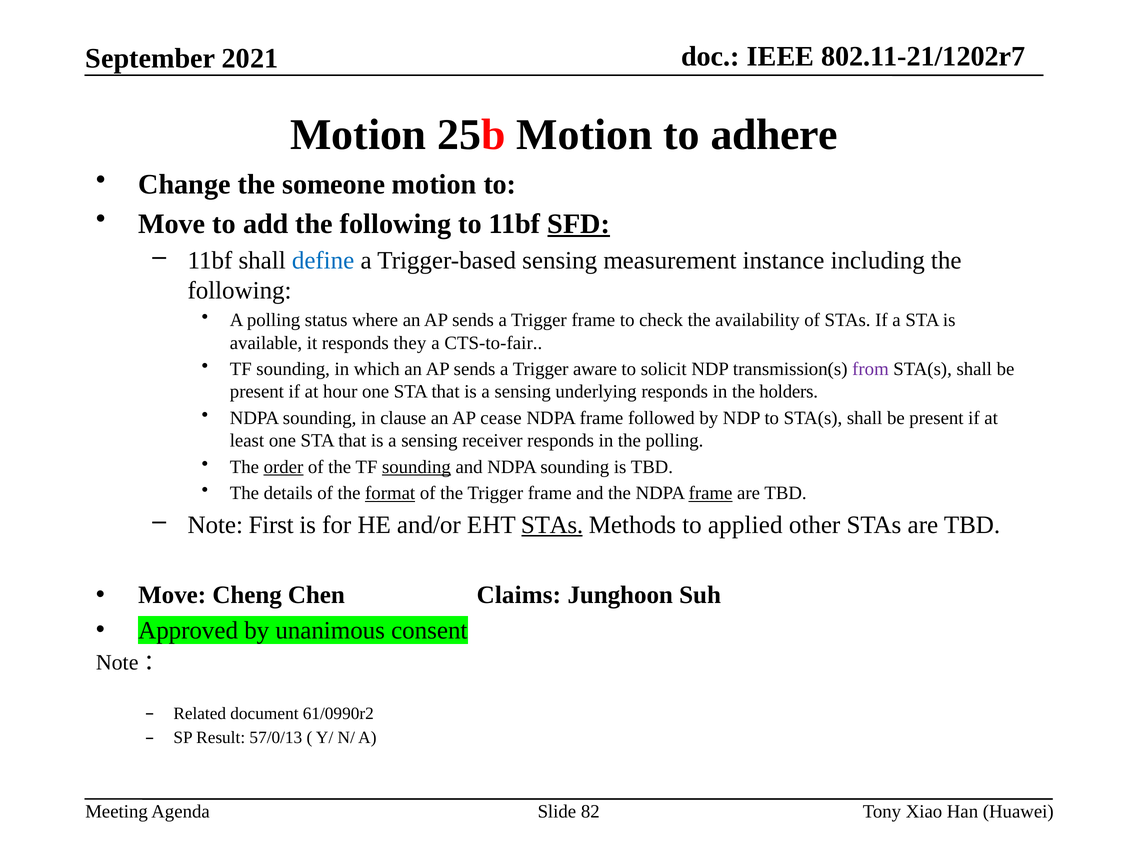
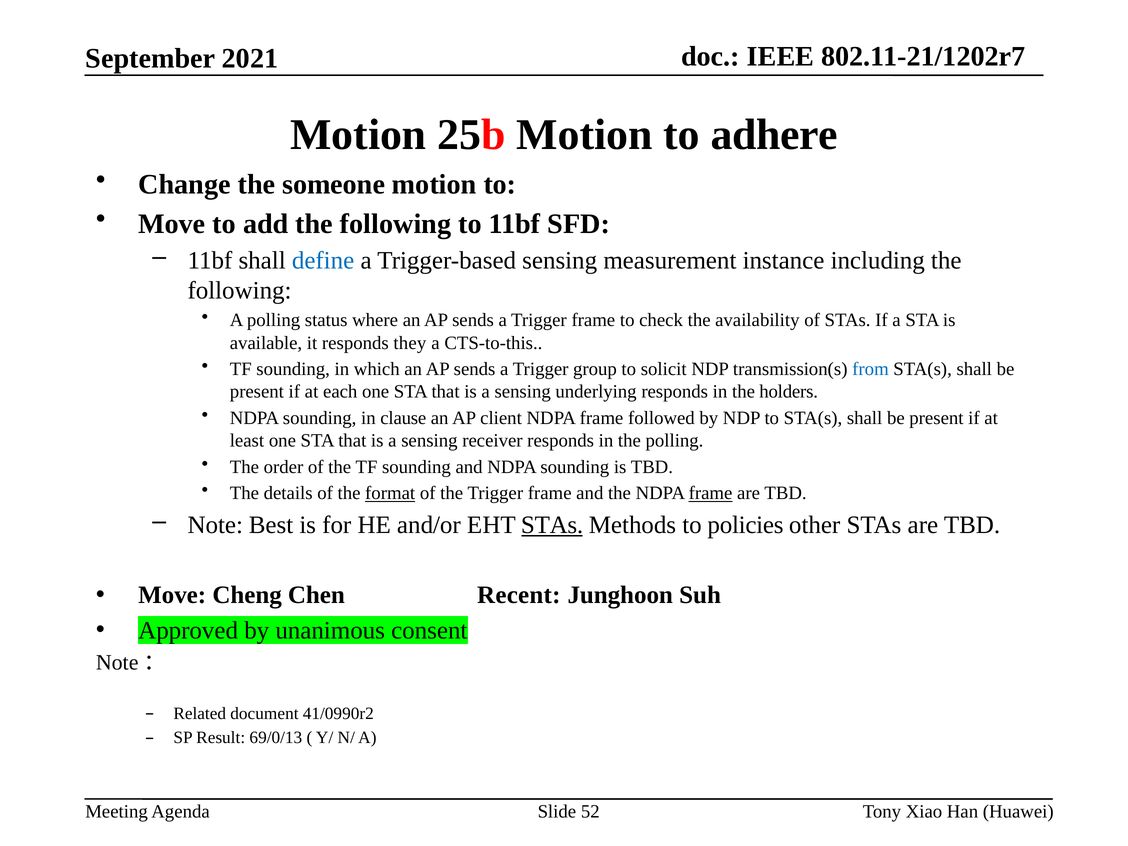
SFD underline: present -> none (579, 224)
CTS-to-fair: CTS-to-fair -> CTS-to-this (493, 343)
aware: aware -> group (595, 369)
from colour: purple -> blue (870, 369)
hour: hour -> each (340, 392)
cease: cease -> client (501, 418)
order underline: present -> none (283, 467)
sounding underline: present -> none (416, 467)
First: First -> Best (271, 525)
applied: applied -> policies (746, 525)
Claims: Claims -> Recent (519, 595)
61/0990r2: 61/0990r2 -> 41/0990r2 (338, 713)
57/0/13: 57/0/13 -> 69/0/13 (276, 738)
82: 82 -> 52 (590, 811)
